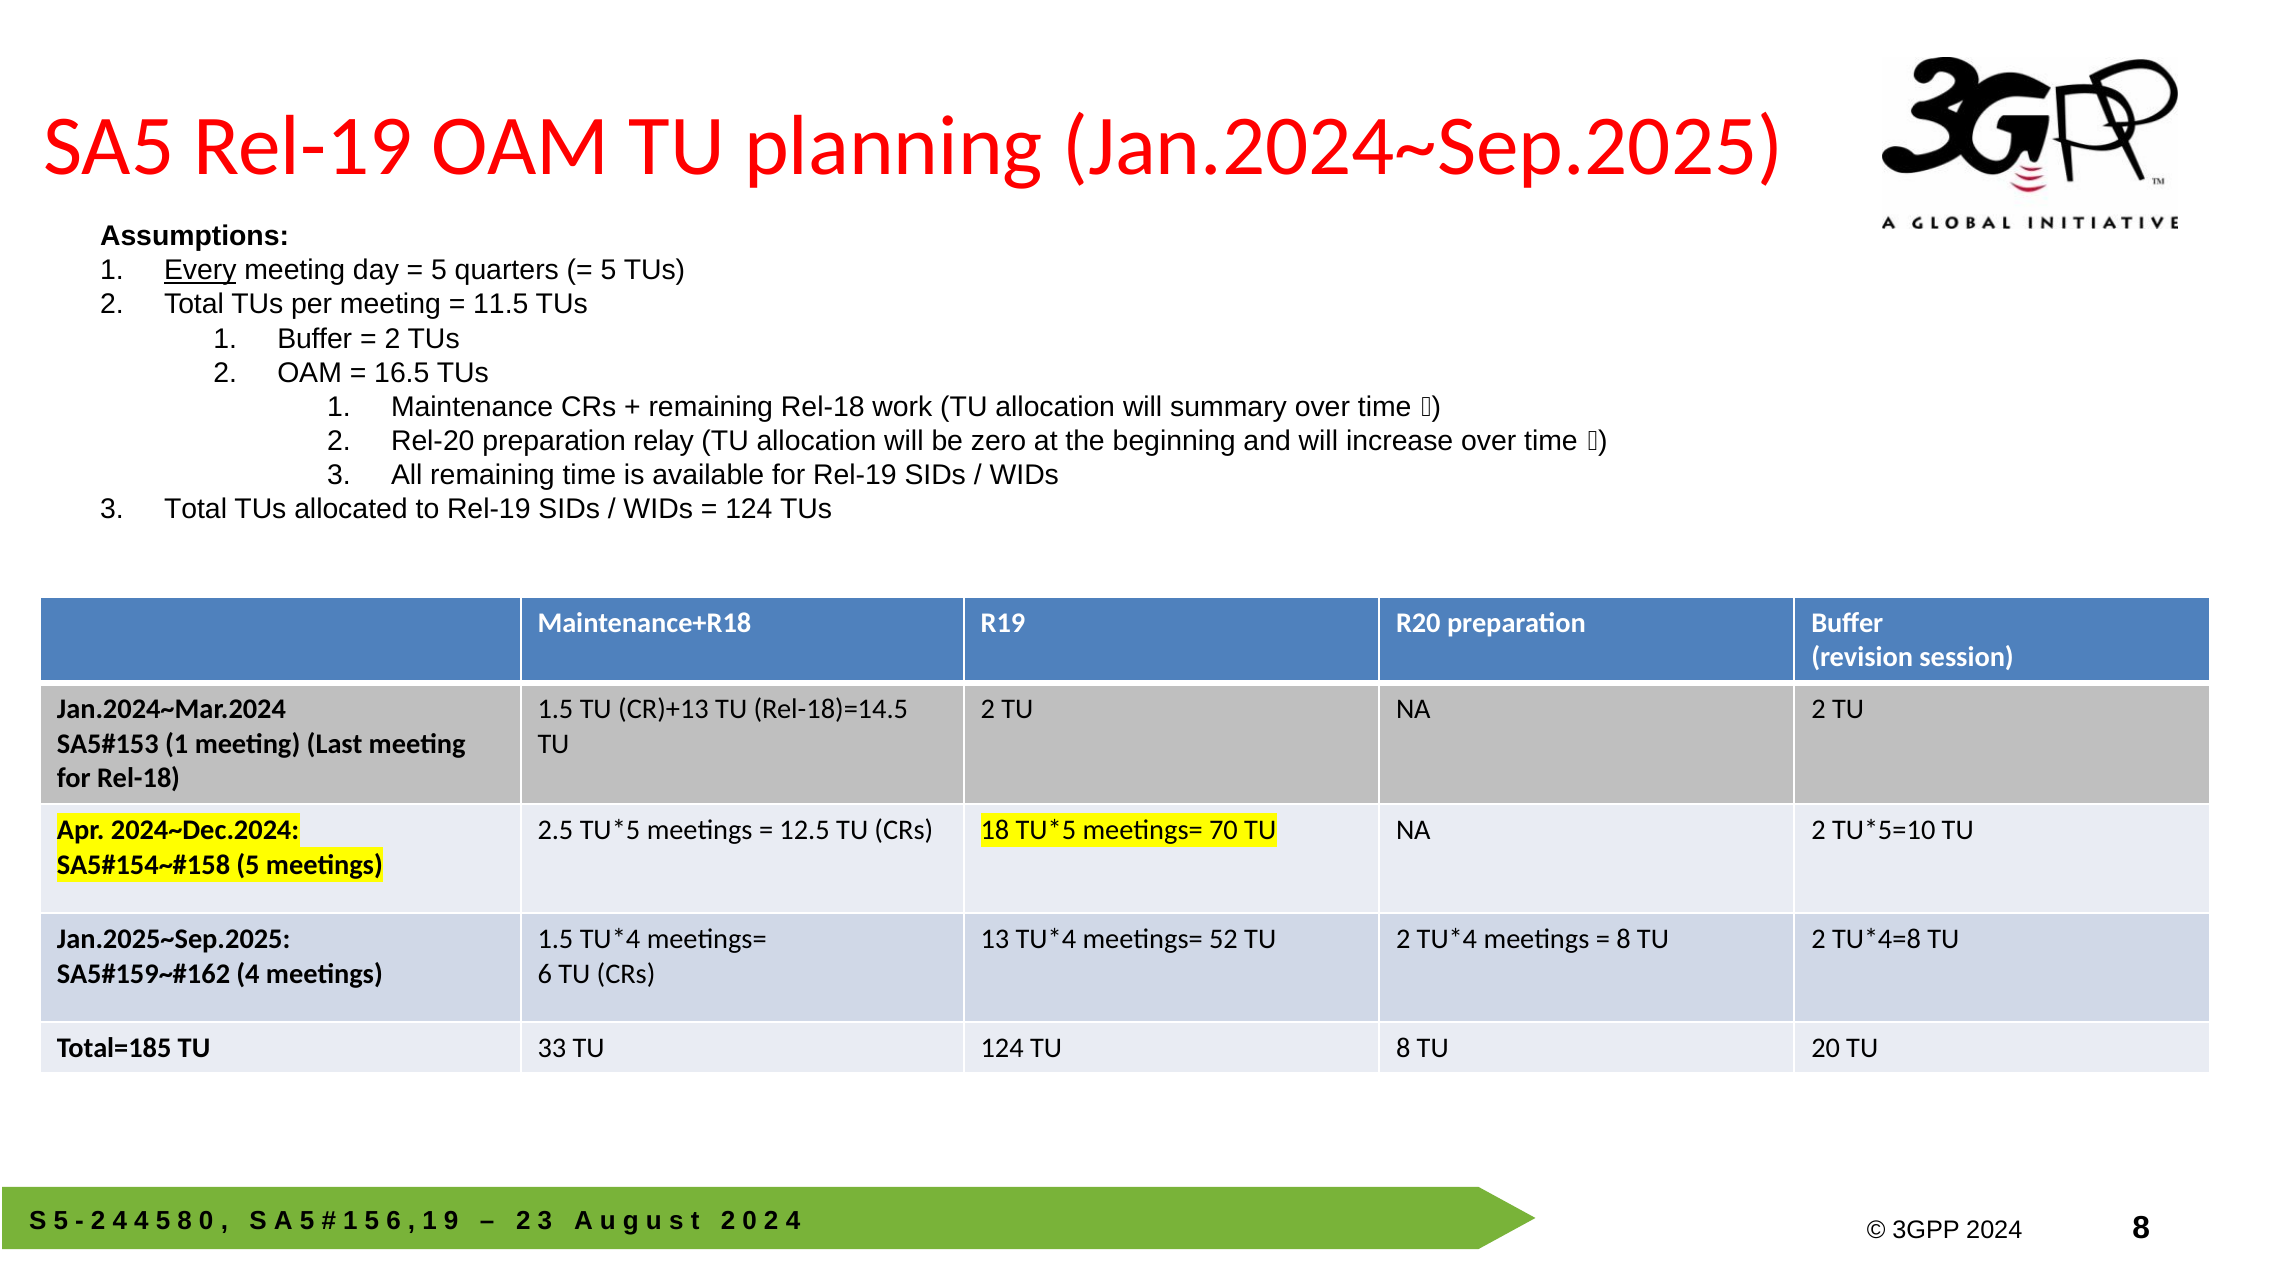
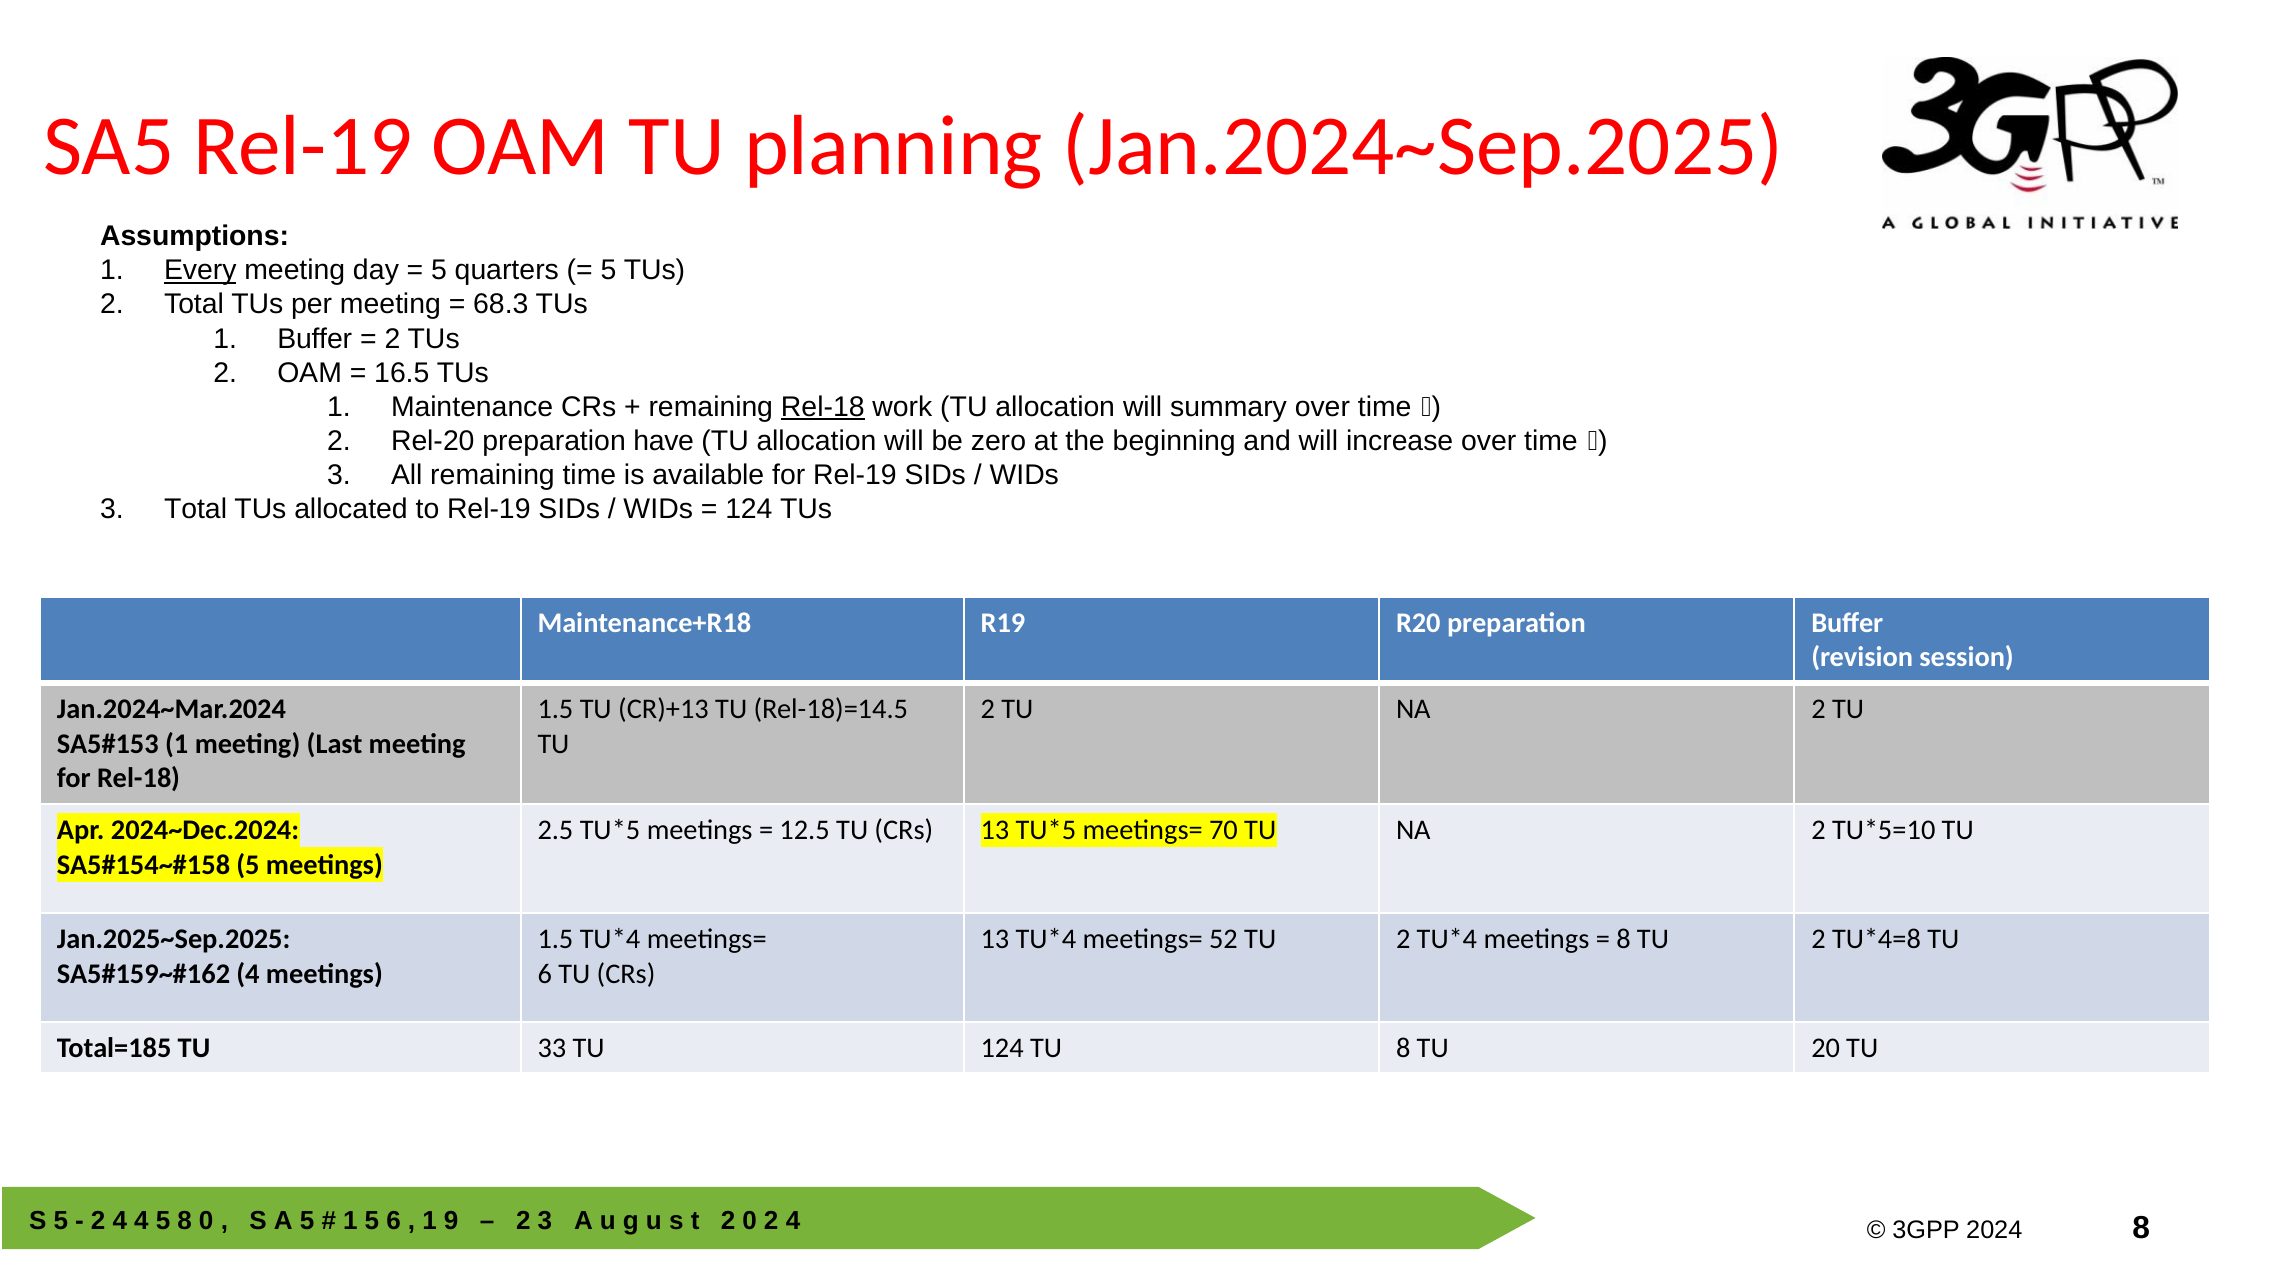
11.5: 11.5 -> 68.3 (501, 304)
Rel-18 underline: none -> present (823, 407)
relay: relay -> have (664, 441)
12.5 TU CRs 18: 18 -> 13 (995, 830)
